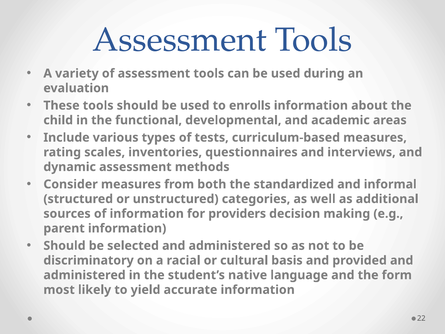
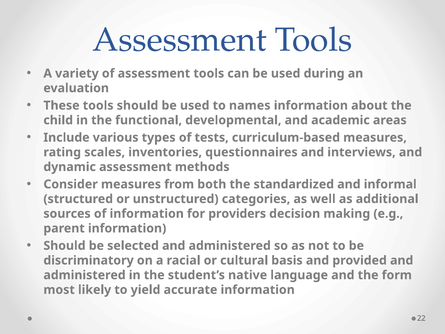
enrolls: enrolls -> names (250, 105)
